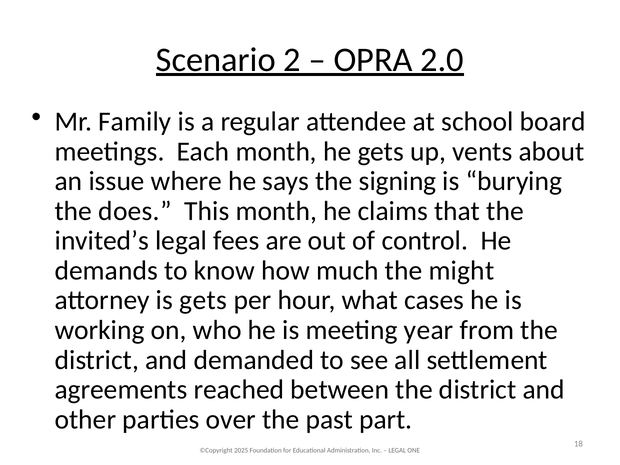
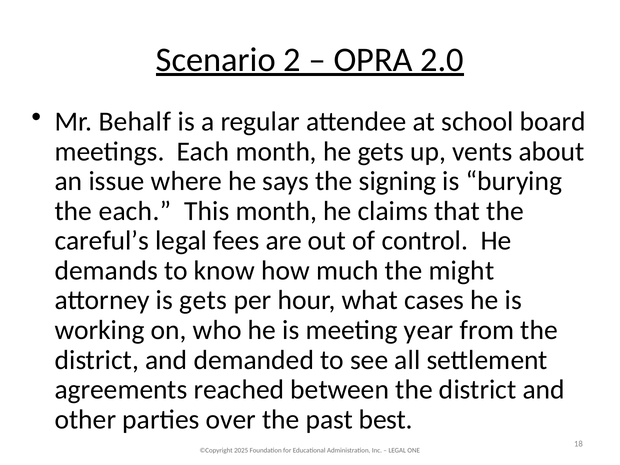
Family: Family -> Behalf (135, 122)
the does: does -> each (135, 211)
invited’s: invited’s -> careful’s (102, 241)
part: part -> best (386, 419)
